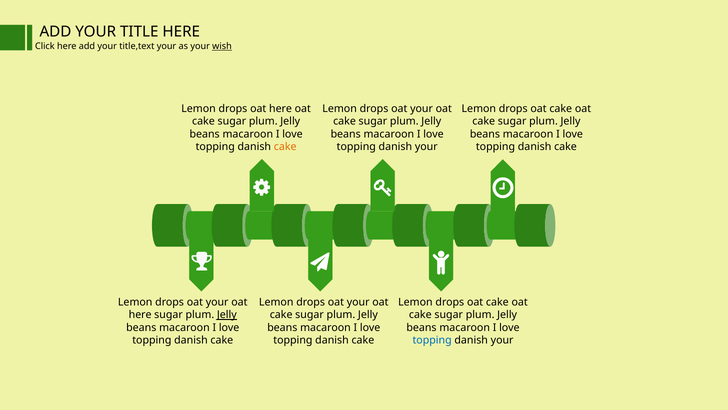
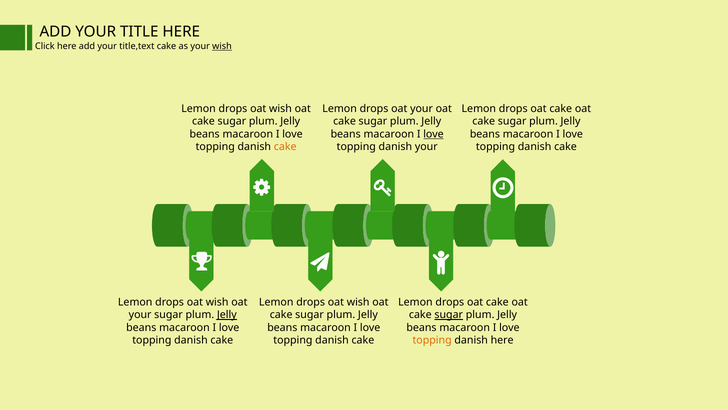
title,text your: your -> cake (167, 46)
here: here -> wish (280, 109)
love underline: none -> present (434, 134)
your: your -> wish (217, 302)
your: your -> wish (358, 302)
here: here -> your (140, 315)
sugar underline: none -> present (449, 315)
topping colour: blue -> orange (432, 340)
your: your -> here (502, 340)
